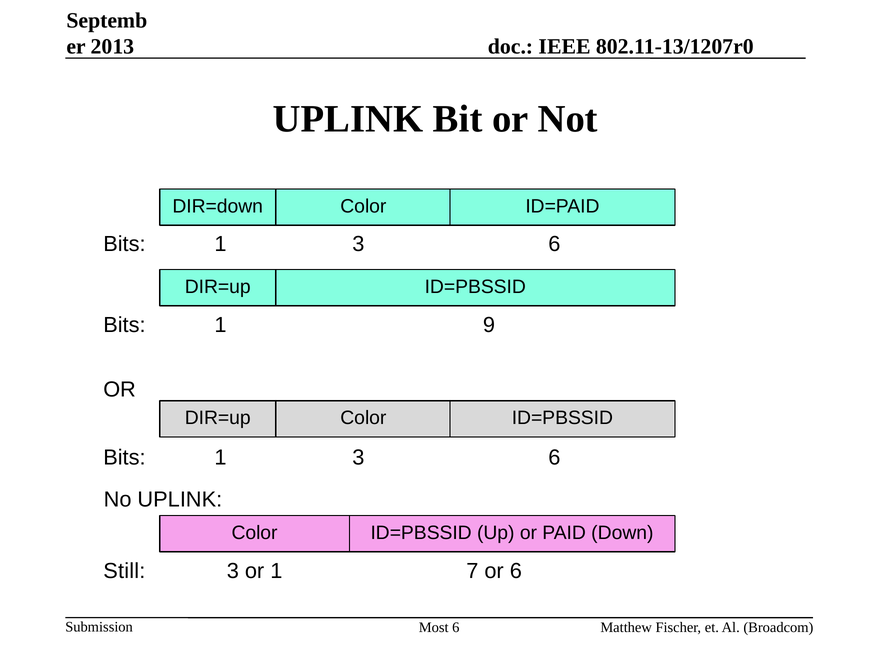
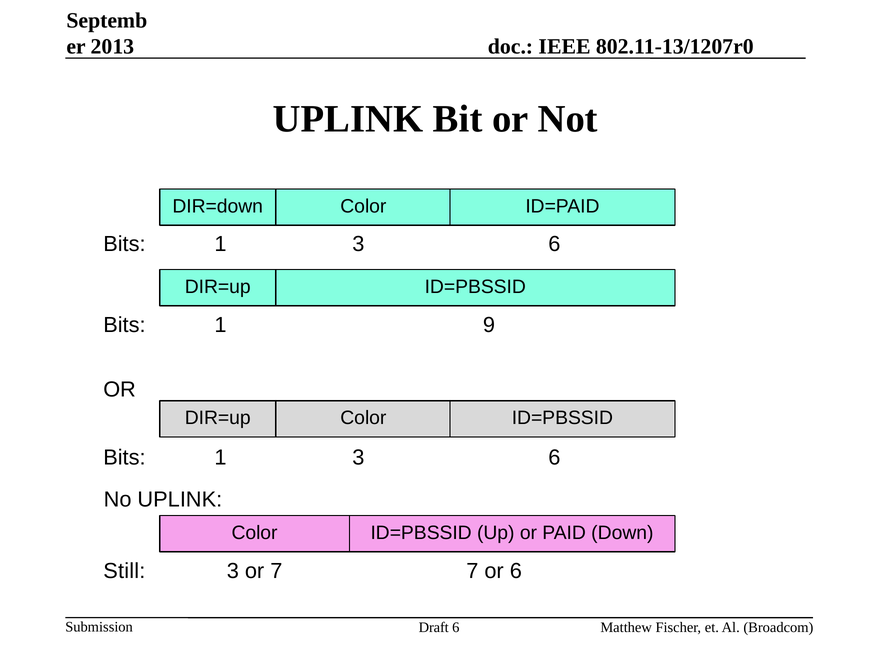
or 1: 1 -> 7 (276, 570)
Most: Most -> Draft (434, 627)
